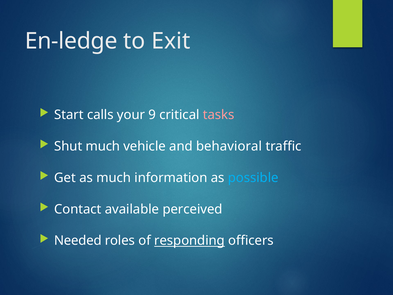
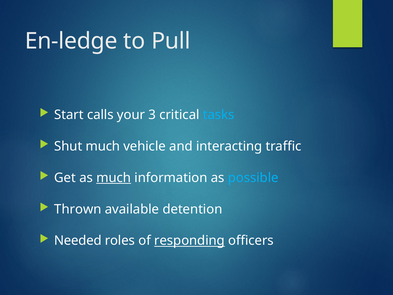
Exit: Exit -> Pull (171, 41)
9: 9 -> 3 (152, 115)
tasks colour: pink -> light blue (219, 115)
behavioral: behavioral -> interacting (229, 146)
much underline: none -> present (114, 178)
Contact: Contact -> Thrown (78, 209)
perceived: perceived -> detention (192, 209)
